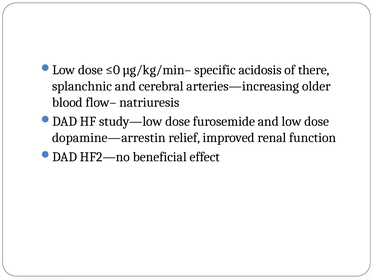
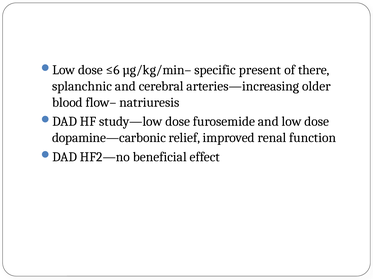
≤0: ≤0 -> ≤6 (113, 70)
acidosis: acidosis -> present (260, 70)
dopamine—arrestin: dopamine—arrestin -> dopamine—carbonic (109, 138)
